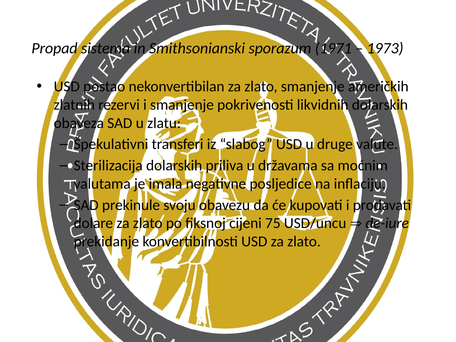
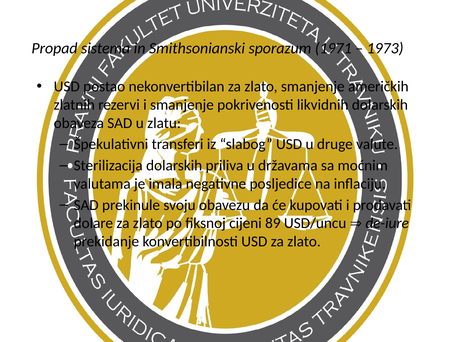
75: 75 -> 89 (273, 223)
